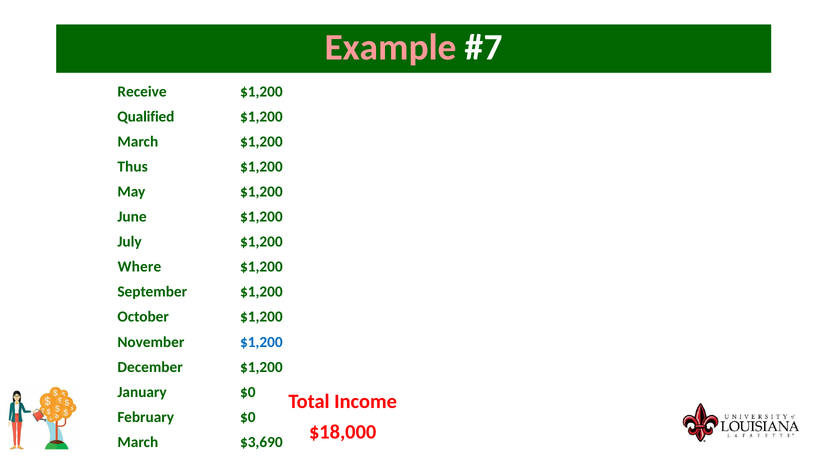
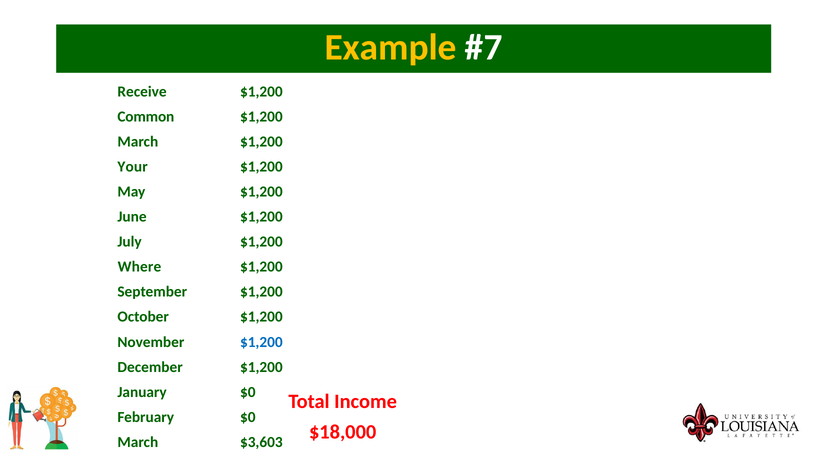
Example colour: pink -> yellow (391, 48)
Qualified: Qualified -> Common (146, 117)
Thus: Thus -> Your (133, 167)
$3,690: $3,690 -> $3,603 (261, 443)
